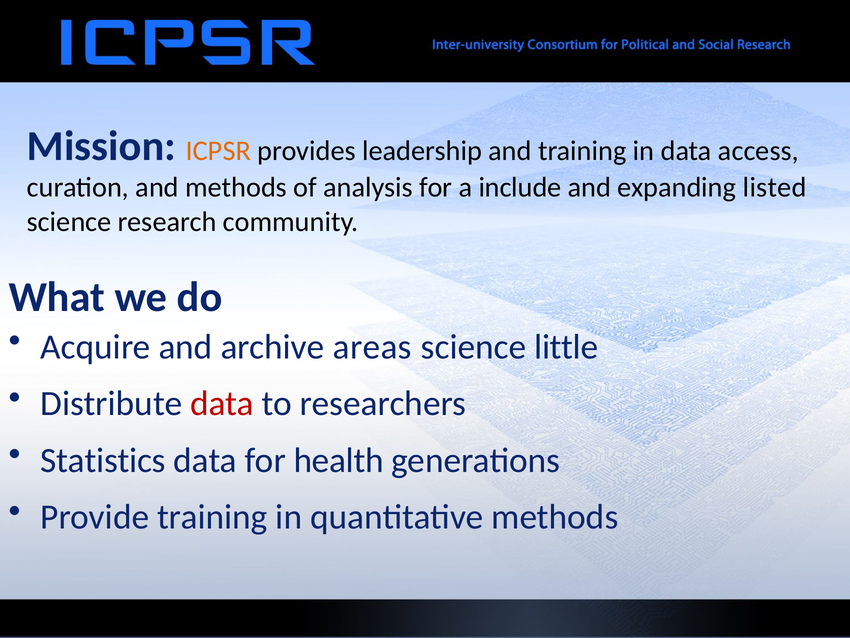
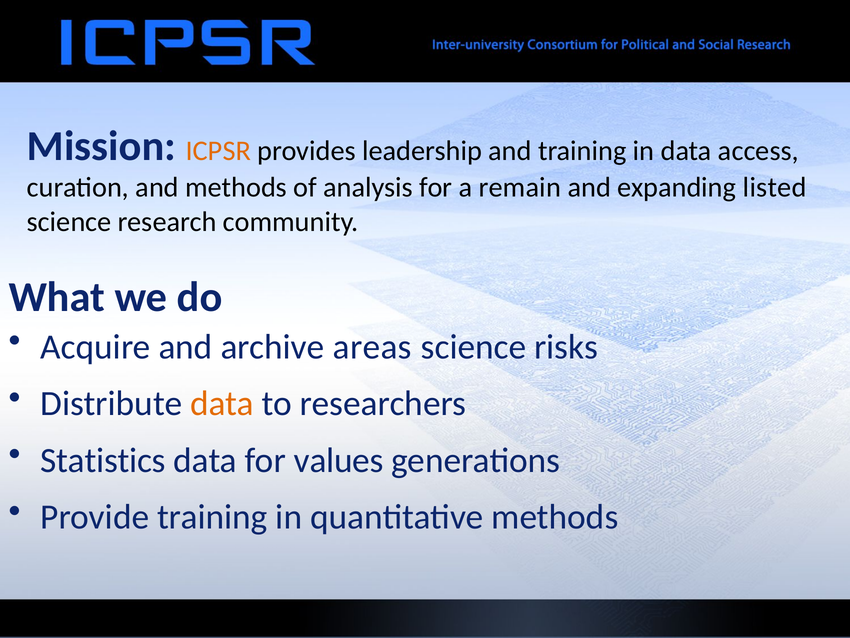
include: include -> remain (520, 187)
little: little -> risks (566, 347)
data colour: red -> orange (222, 403)
health: health -> values (339, 460)
